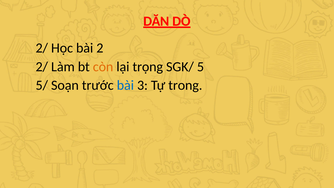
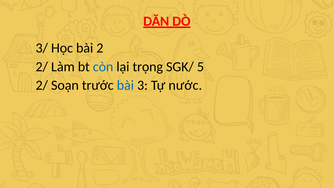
2/: 2/ -> 3/ (42, 48)
còn colour: orange -> blue (103, 67)
5/: 5/ -> 2/ (42, 85)
trong: trong -> nước (185, 85)
